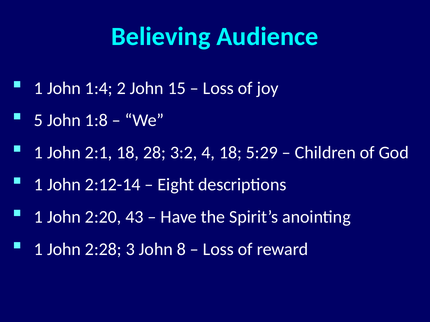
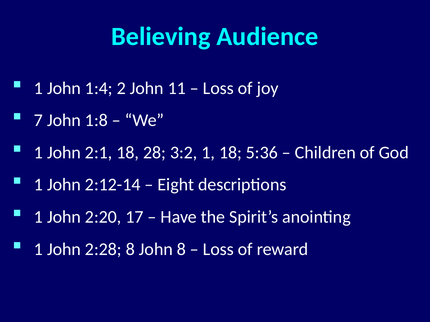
15: 15 -> 11 (177, 88)
5: 5 -> 7 (38, 121)
3:2 4: 4 -> 1 (208, 153)
5:29: 5:29 -> 5:36 (262, 153)
43: 43 -> 17 (135, 217)
2:28 3: 3 -> 8 (130, 250)
